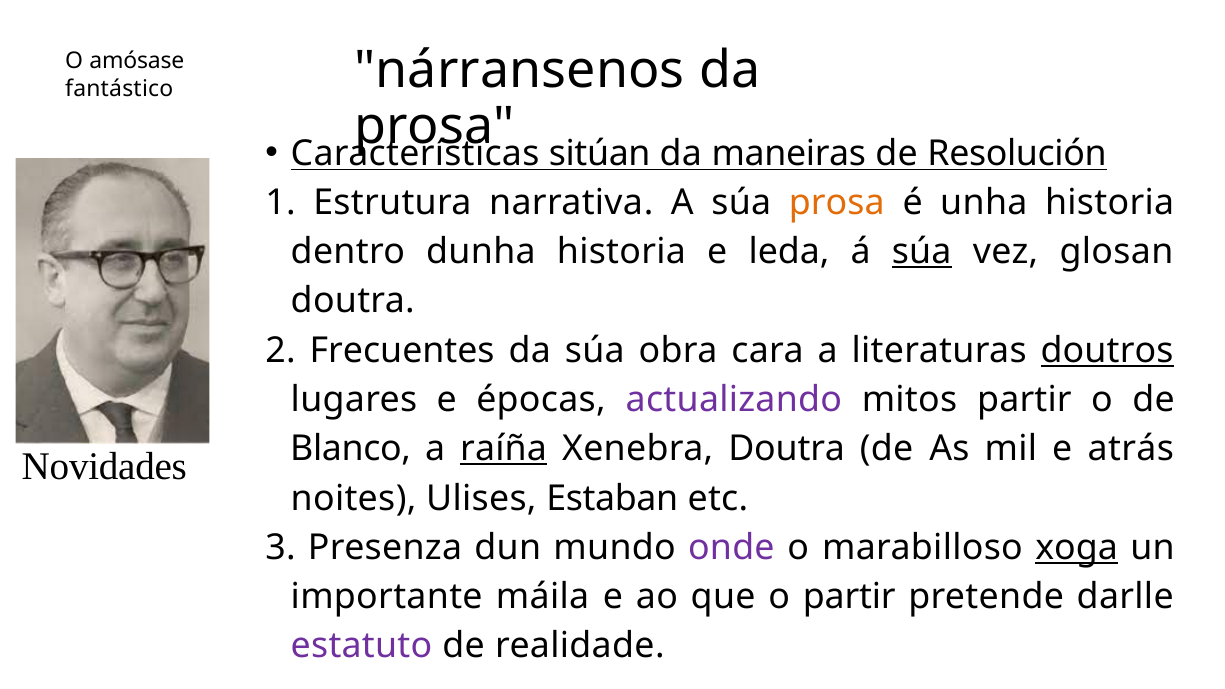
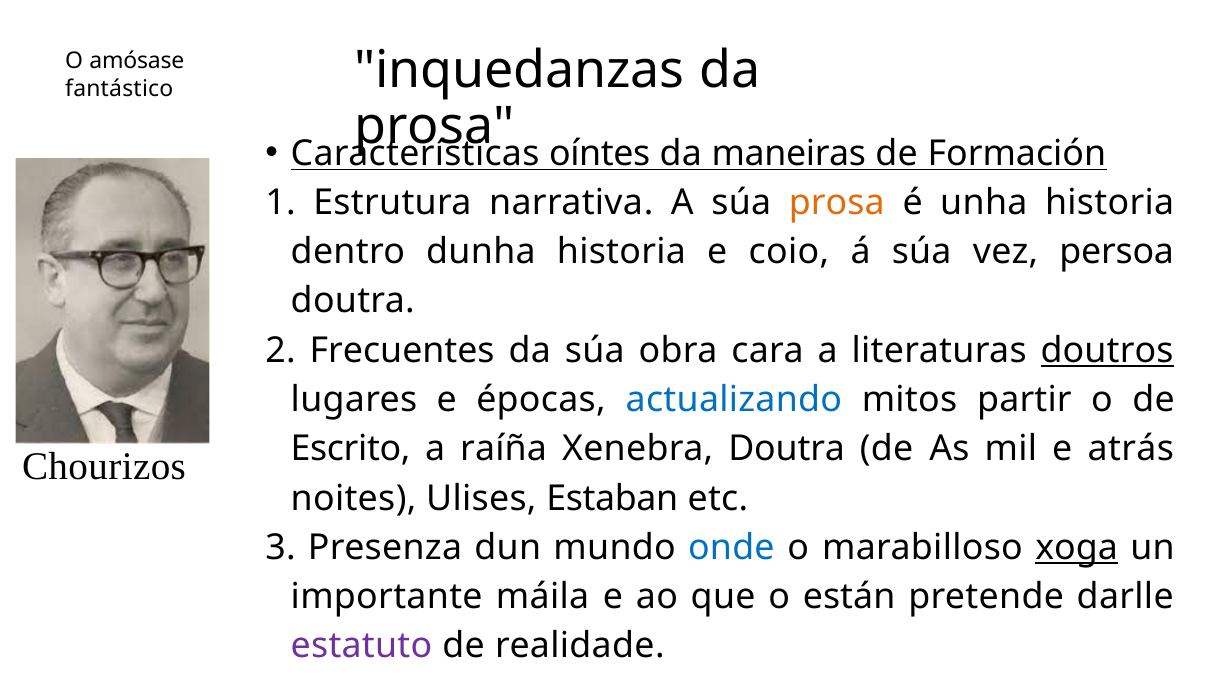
nárransenos: nárransenos -> inquedanzas (520, 70)
sitúan: sitúan -> oíntes (600, 153)
Resolución: Resolución -> Formación (1017, 153)
leda: leda -> coio (789, 252)
súa underline: present -> none (922, 252)
glosan: glosan -> persoa (1117, 252)
actualizando colour: purple -> blue (734, 400)
Blanco: Blanco -> Escrito (351, 449)
raíña underline: present -> none (504, 449)
Novidades: Novidades -> Chourizos (104, 466)
onde colour: purple -> blue (731, 548)
o partir: partir -> están (849, 597)
